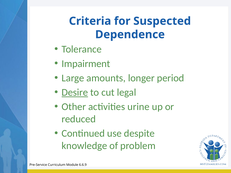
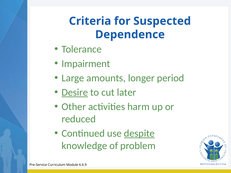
legal: legal -> later (127, 93)
urine: urine -> harm (138, 107)
despite underline: none -> present (139, 134)
